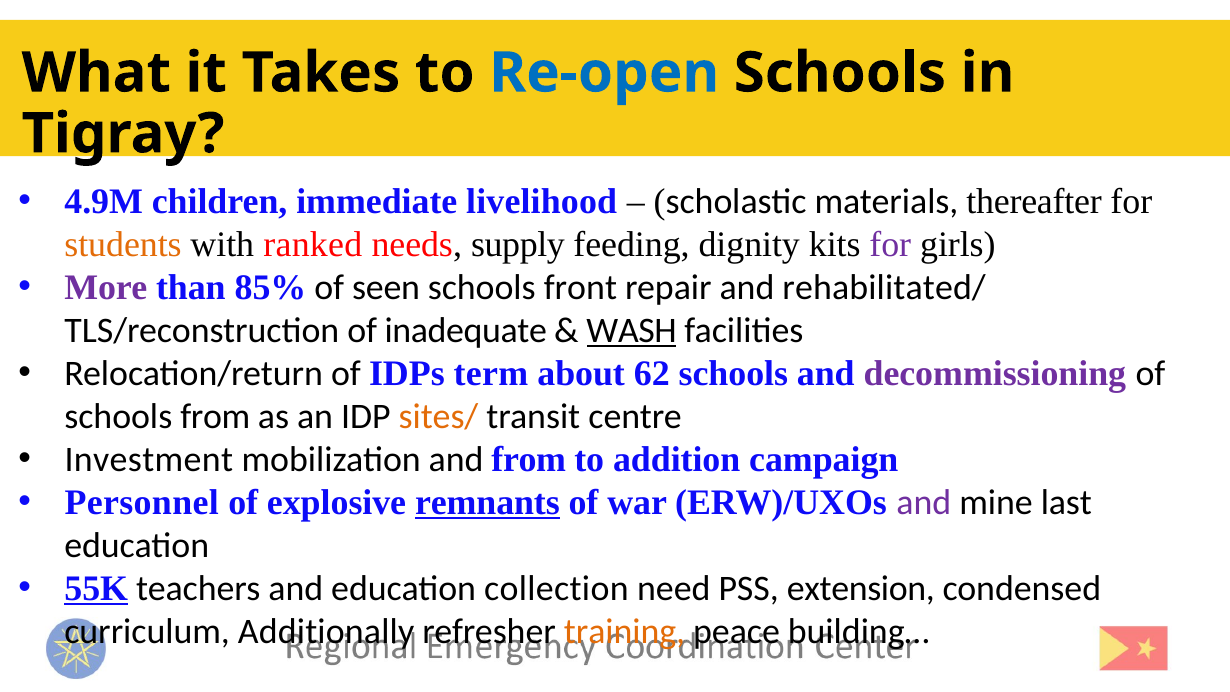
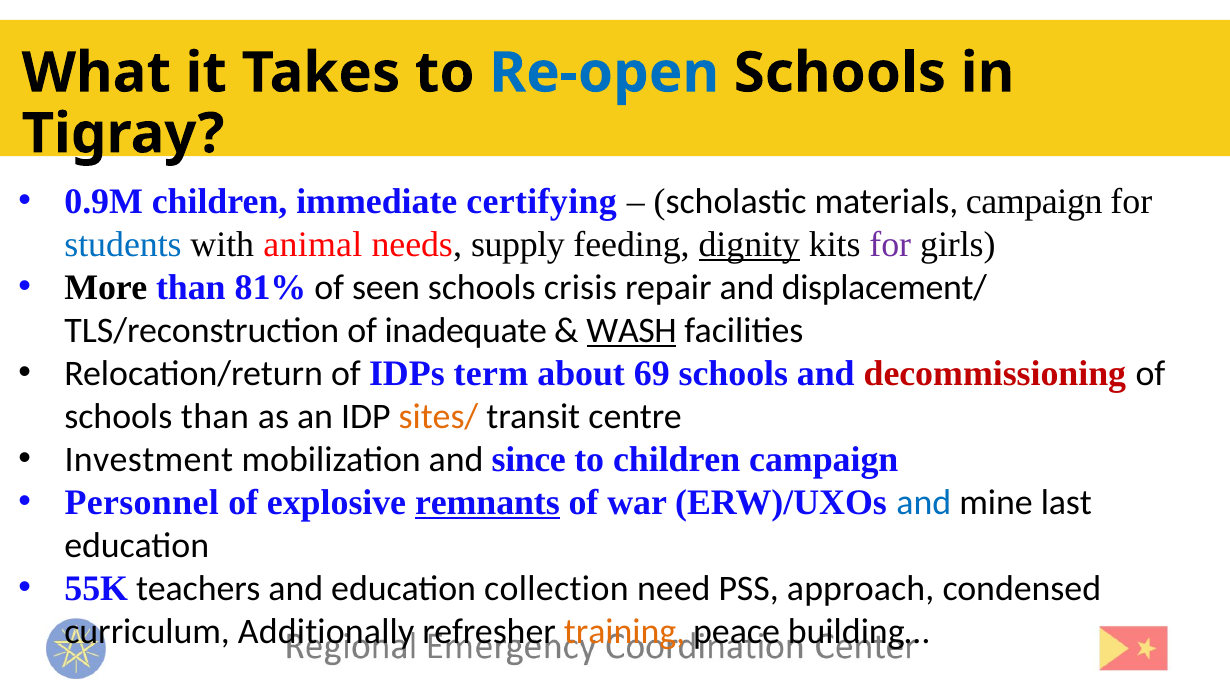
4.9M: 4.9M -> 0.9M (104, 201)
livelihood: livelihood -> certifying (542, 201)
materials thereafter: thereafter -> campaign (1034, 201)
students colour: orange -> blue (123, 244)
ranked: ranked -> animal (313, 244)
dignity underline: none -> present (749, 244)
More colour: purple -> black (106, 287)
85%: 85% -> 81% (270, 287)
front: front -> crisis (580, 287)
rehabilitated/: rehabilitated/ -> displacement/ (884, 287)
62: 62 -> 69 (652, 373)
decommissioning colour: purple -> red (995, 373)
schools from: from -> than (215, 417)
and from: from -> since (529, 460)
to addition: addition -> children (677, 460)
and colour: purple -> blue (924, 503)
55K underline: present -> none (96, 589)
extension: extension -> approach (861, 589)
